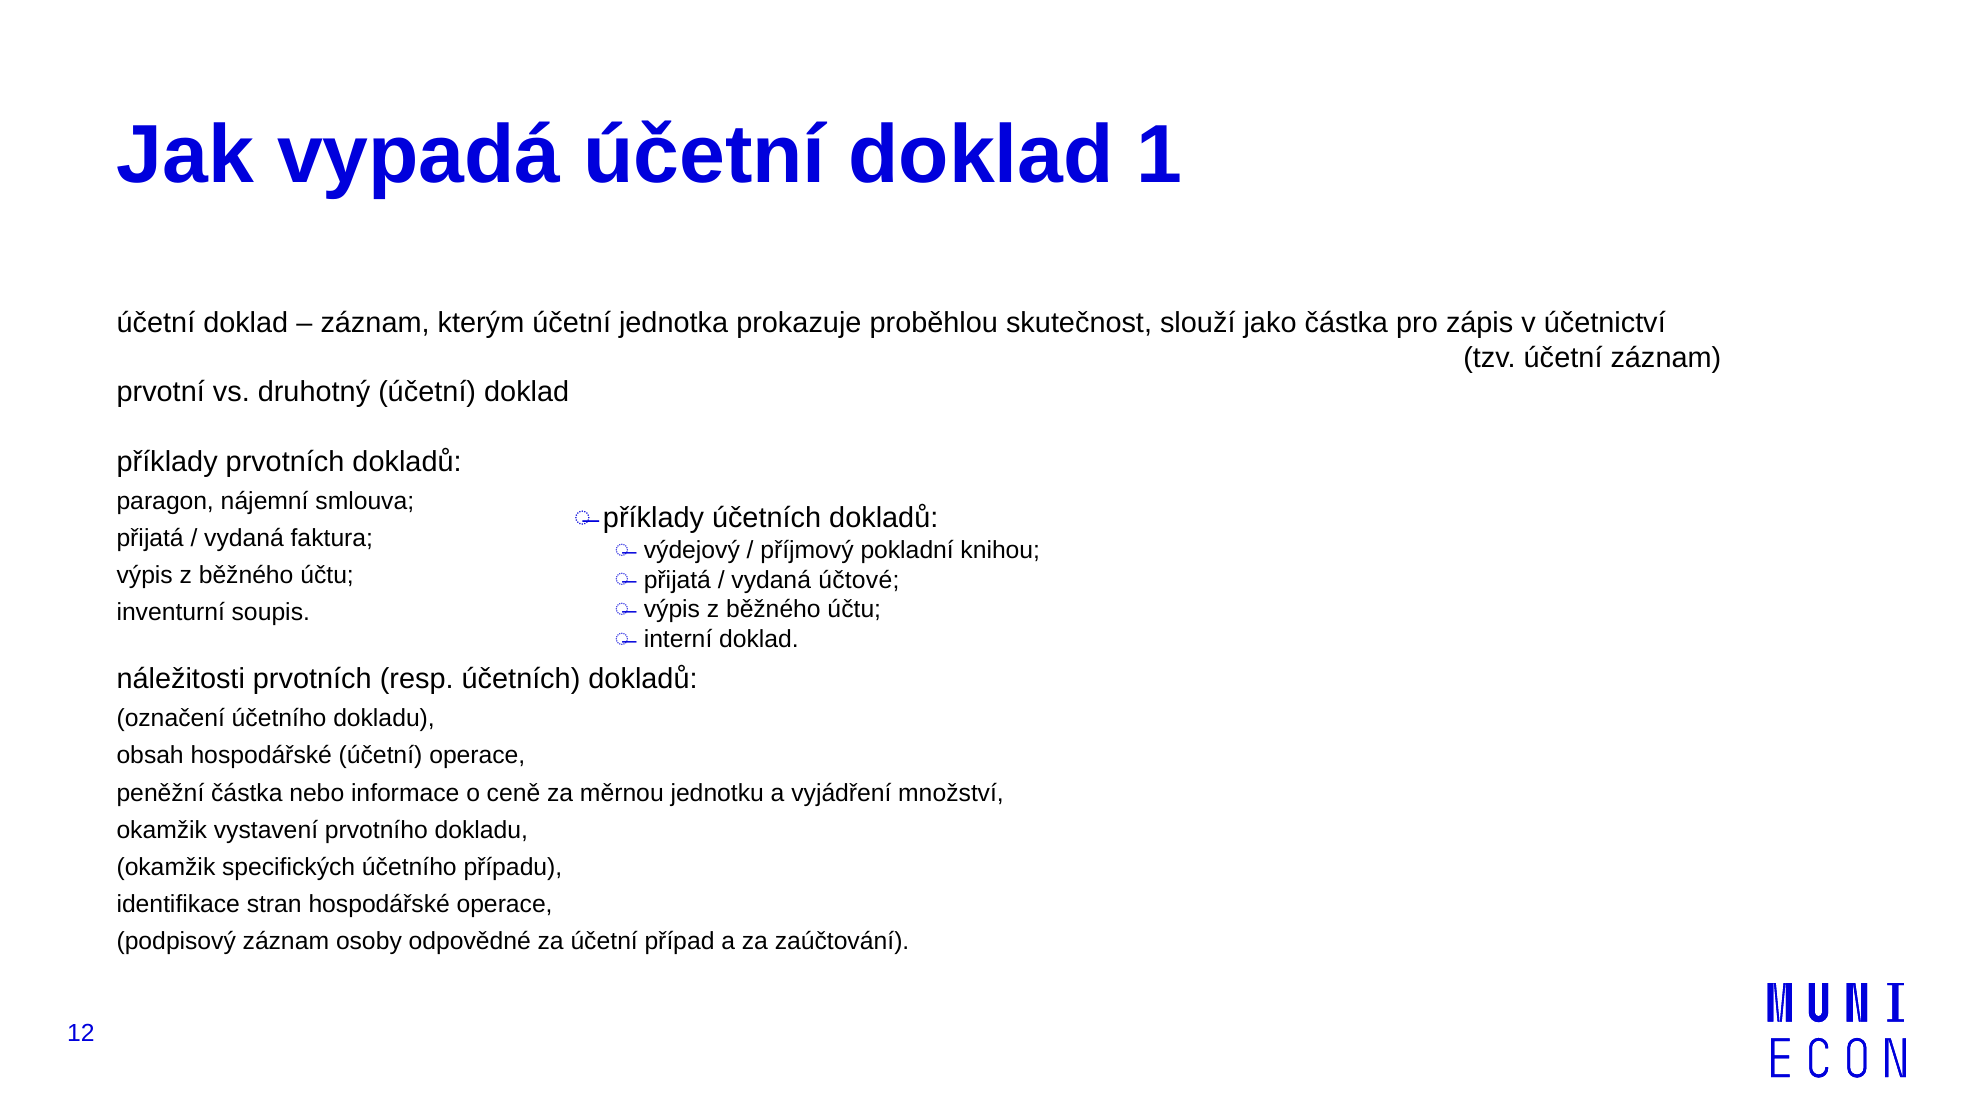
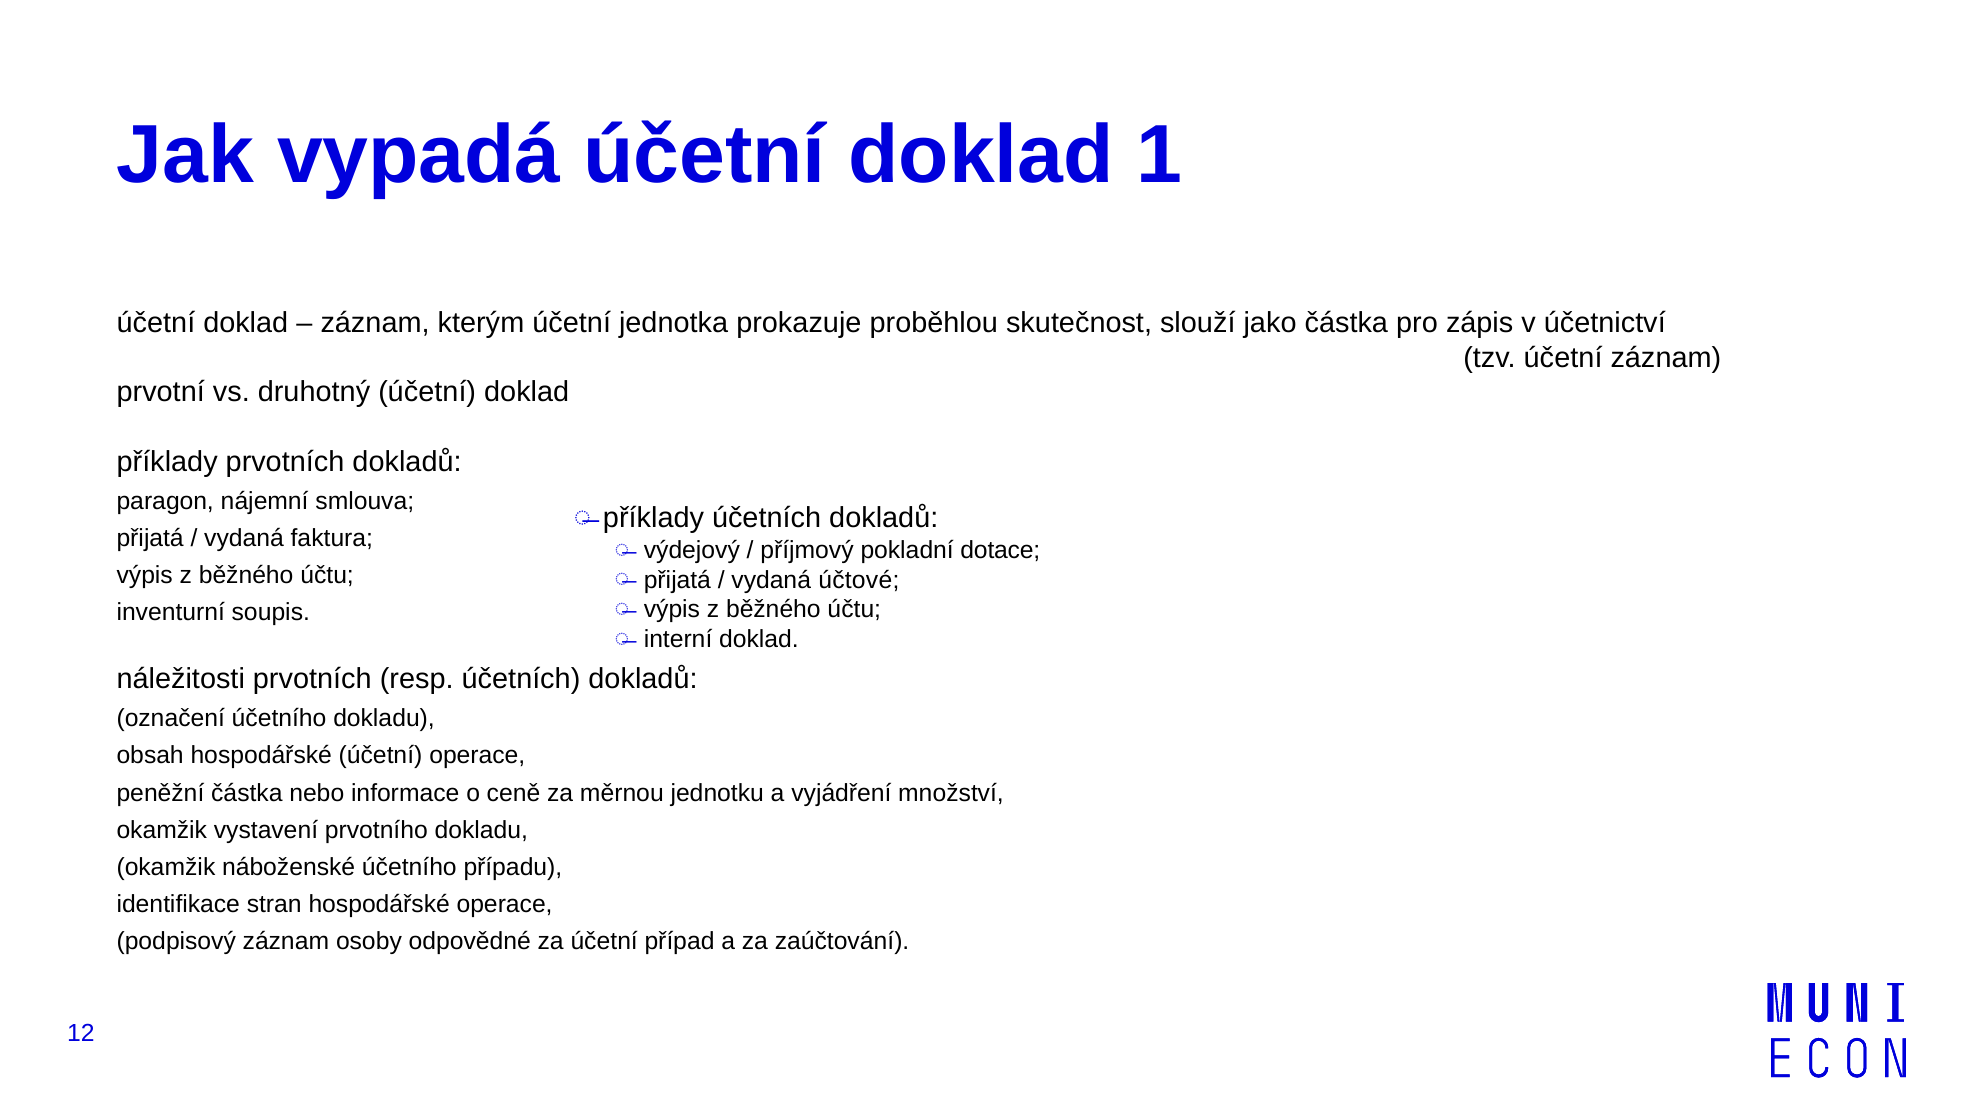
knihou: knihou -> dotace (1000, 550)
specifických: specifických -> náboženské (289, 867)
